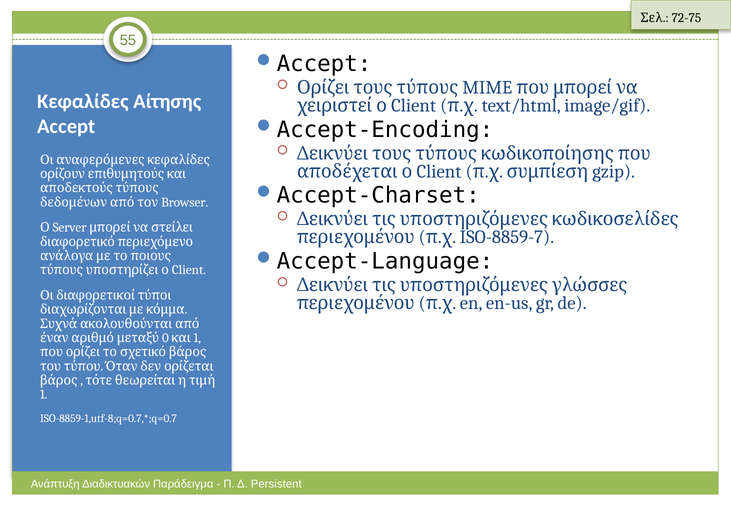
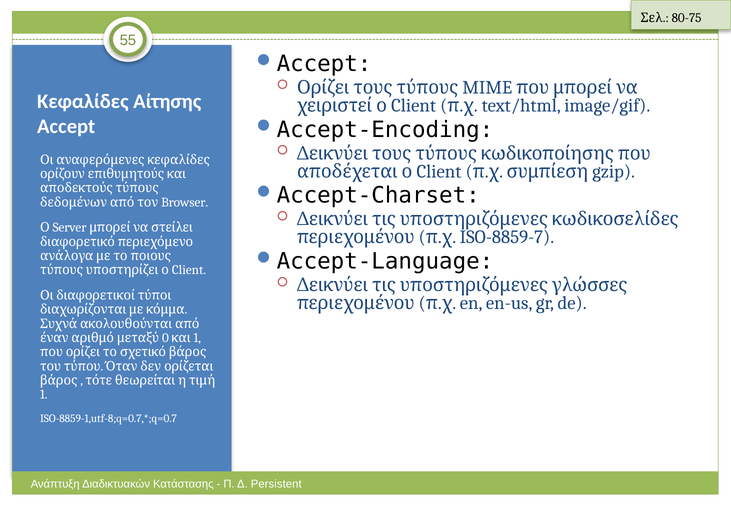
72-75: 72-75 -> 80-75 (687, 18)
Παράδειγμα: Παράδειγμα -> Κατάστασης (183, 484)
